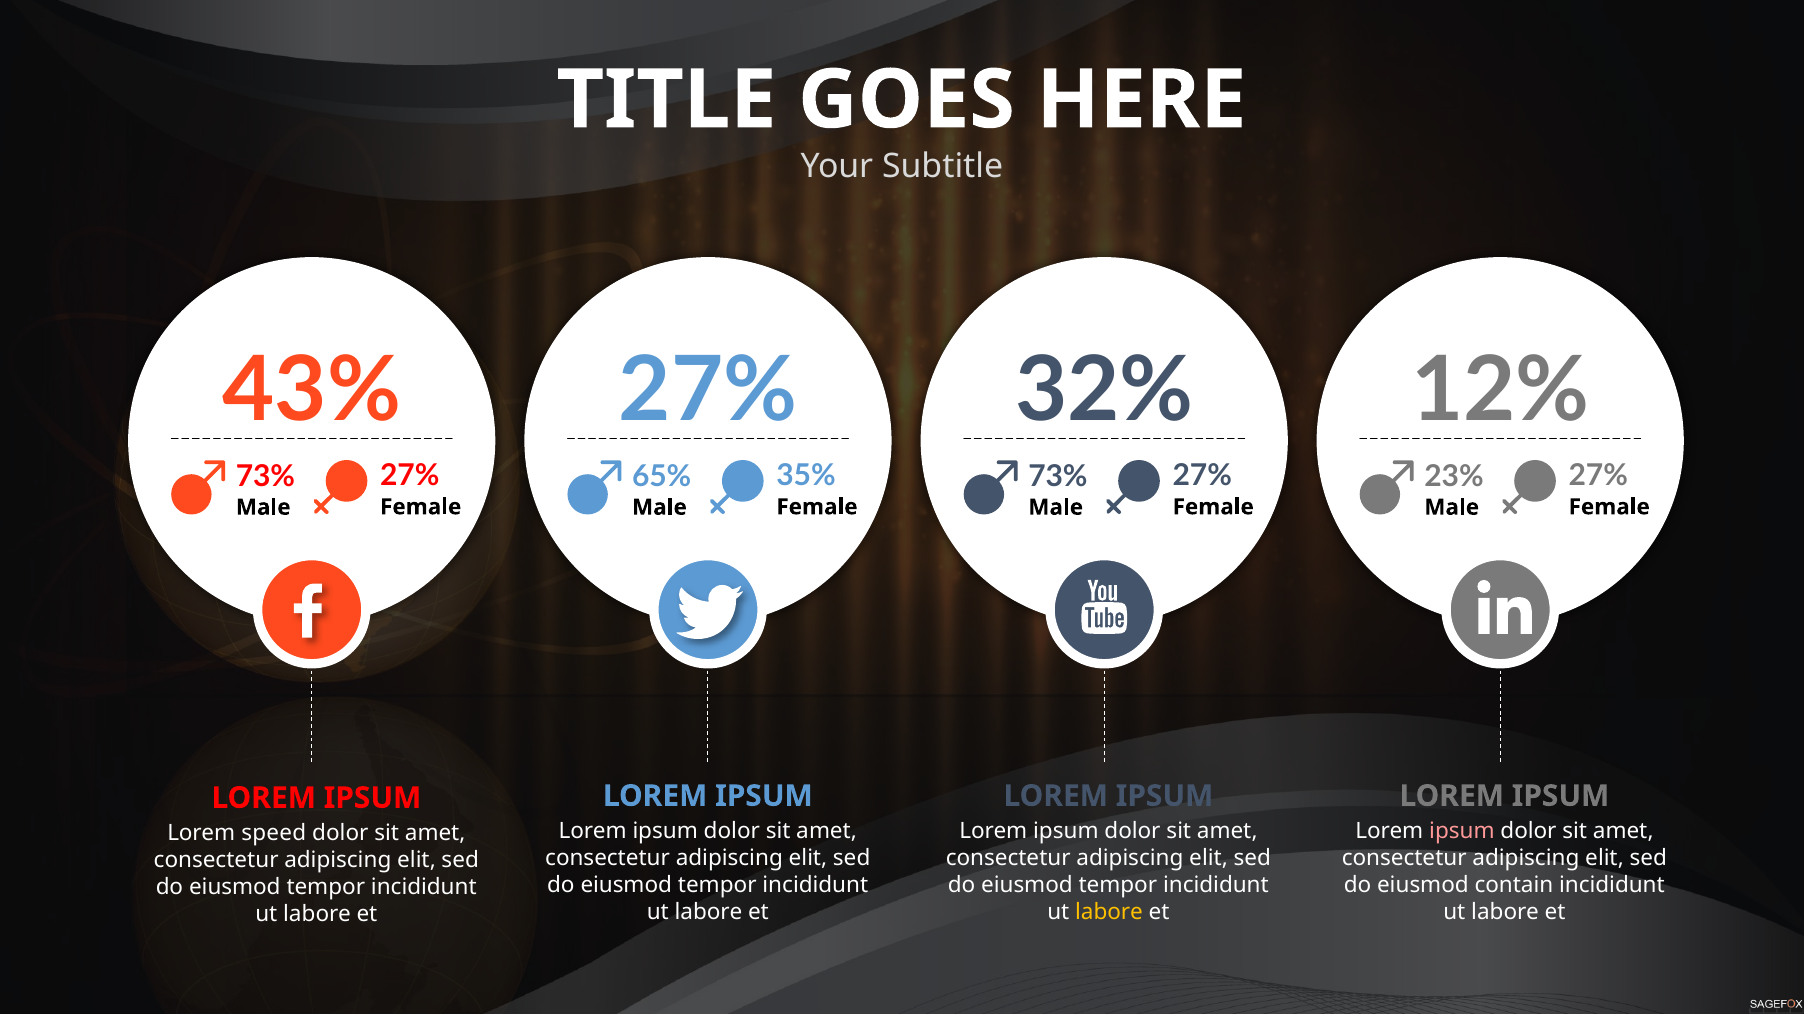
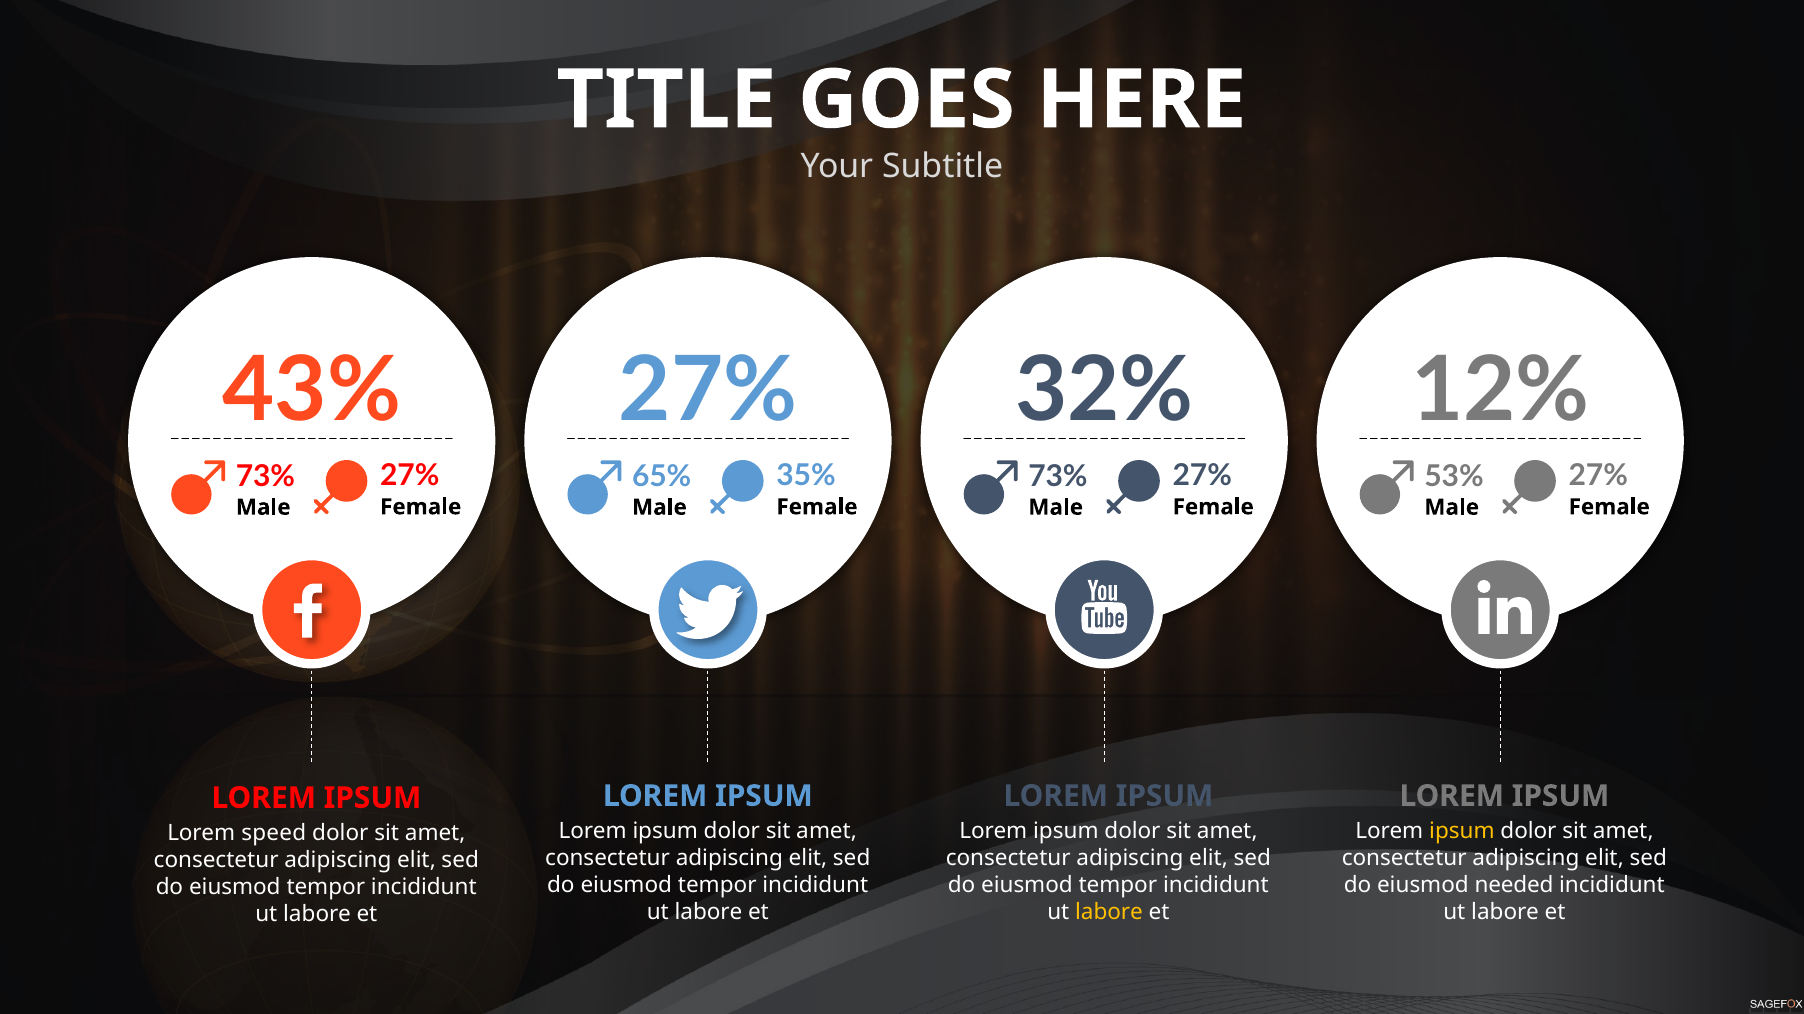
23%: 23% -> 53% (1454, 477)
ipsum colour: pink -> yellow (1462, 832)
contain: contain -> needed (1514, 886)
